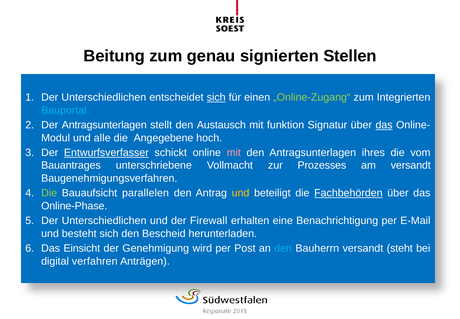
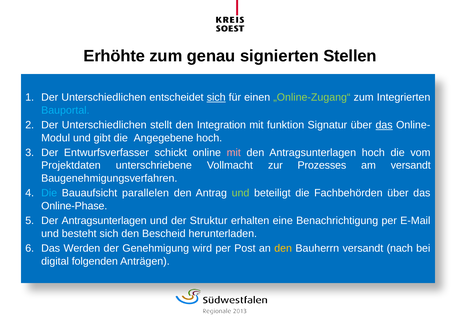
Beitung: Beitung -> Erhöhte (114, 56)
Antragsunterlagen: Antragsunterlagen -> Unterschiedlichen (104, 125)
Austausch: Austausch -> Integration (221, 125)
alle: alle -> gibt (102, 138)
Entwurfsverfasser underline: present -> none (106, 152)
Antragsunterlagen ihres: ihres -> hoch (373, 152)
Bauantrages: Bauantrages -> Projektdaten (71, 165)
Die colour: light green -> light blue (49, 193)
und colour: yellow -> light green (241, 193)
Fachbehörden underline: present -> none (348, 193)
Unterschiedlichen: Unterschiedlichen -> Antragsunterlagen (104, 220)
Firewall: Firewall -> Struktur (209, 220)
Einsicht: Einsicht -> Werden (82, 248)
den colour: light blue -> yellow (283, 248)
steht: steht -> nach (400, 248)
verfahren: verfahren -> folgenden (95, 261)
